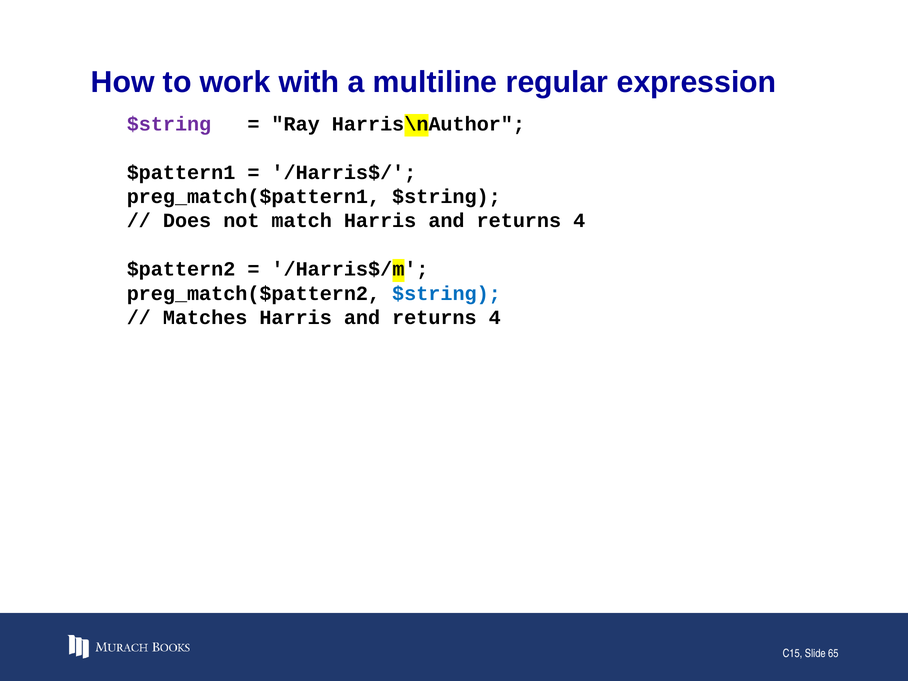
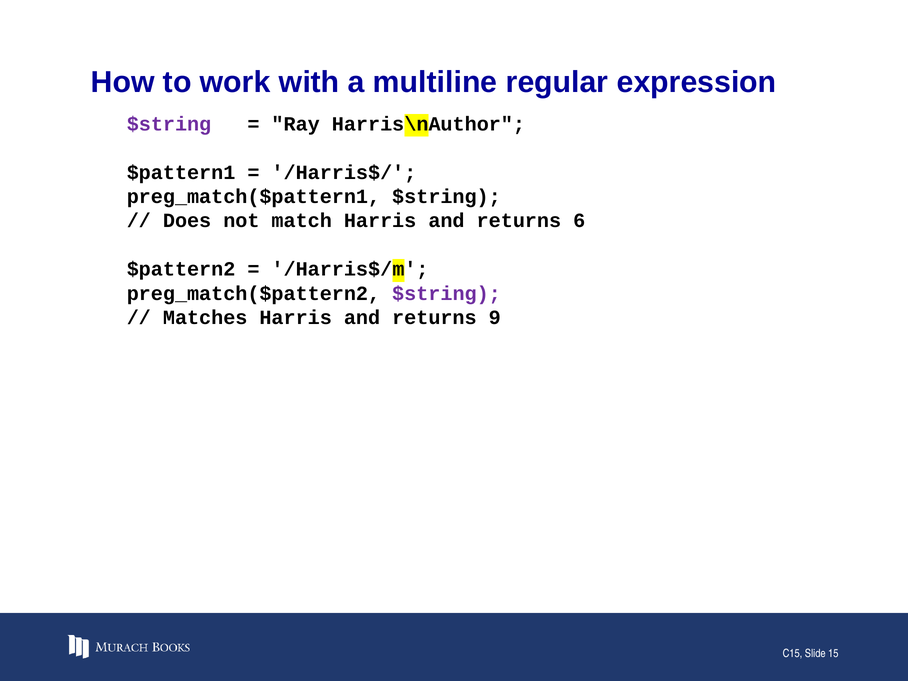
4: 4 -> 6 (579, 221)
$string colour: blue -> purple (446, 293)
4: 4 -> 9 (495, 318)
65: 65 -> 15 (833, 653)
